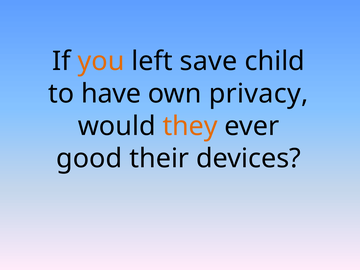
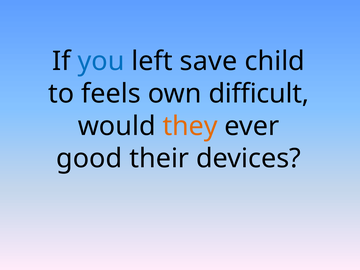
you colour: orange -> blue (101, 61)
have: have -> feels (111, 94)
privacy: privacy -> difficult (259, 94)
